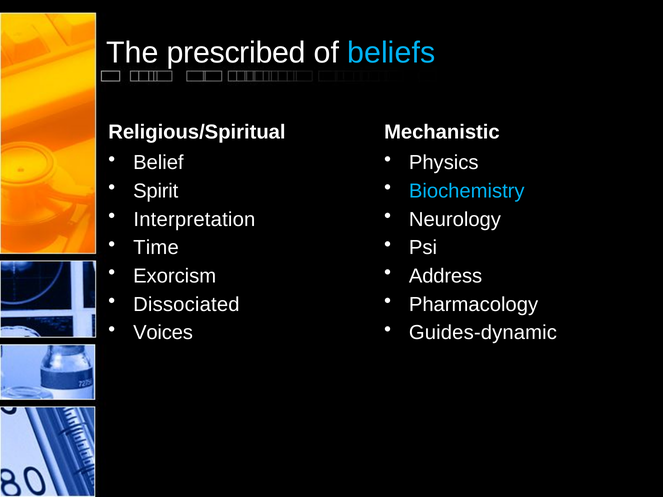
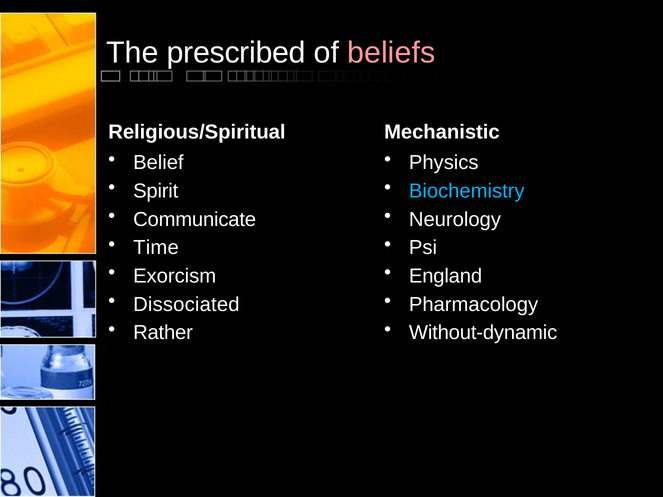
beliefs colour: light blue -> pink (391, 53)
Interpretation: Interpretation -> Communicate (195, 220)
Address: Address -> England (446, 276)
Voices: Voices -> Rather (163, 333)
Guides-dynamic: Guides-dynamic -> Without-dynamic (483, 333)
